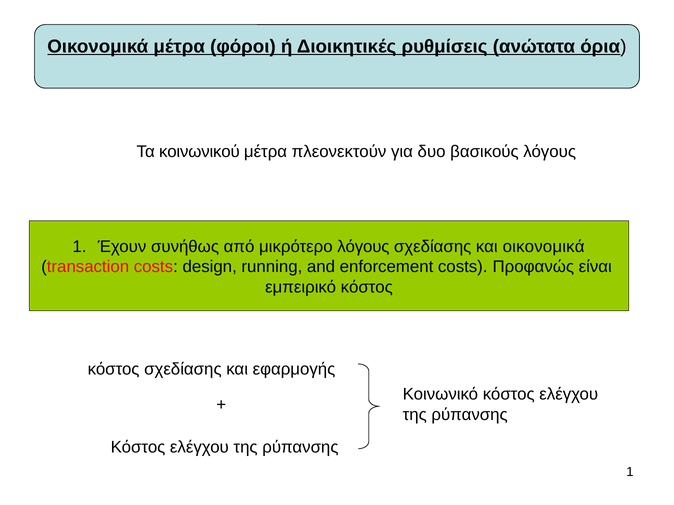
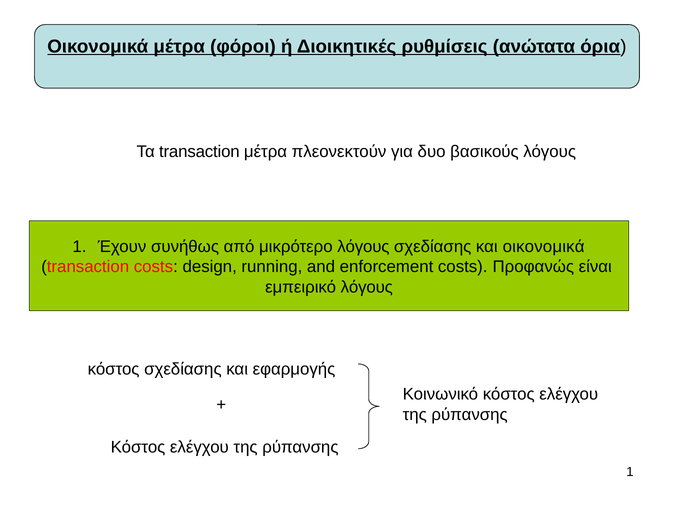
Τα κοινωνικού: κοινωνικού -> transaction (199, 152)
εμπειρικό κόστος: κόστος -> λόγους (367, 287)
